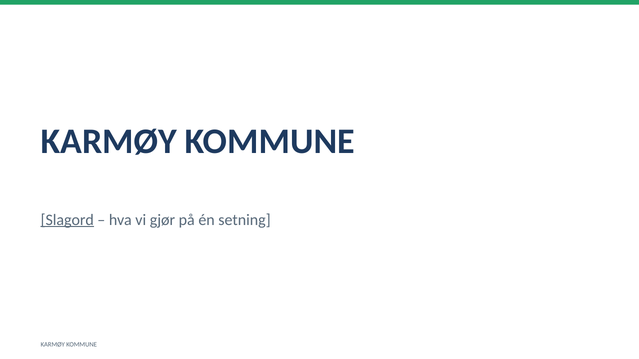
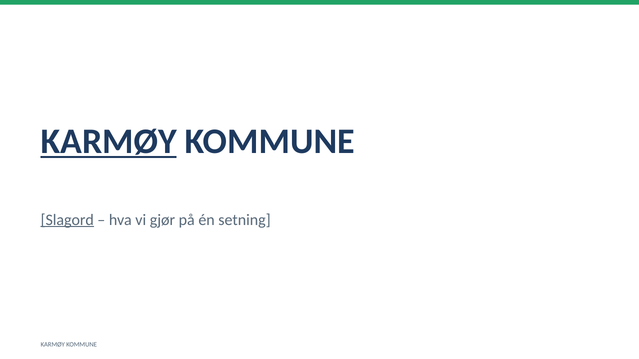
KARMØY underline: none -> present (109, 142)
